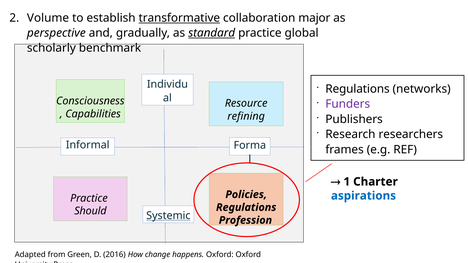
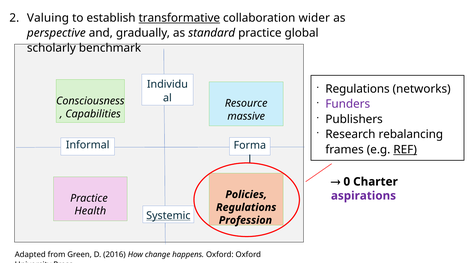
Volume: Volume -> Valuing (48, 18)
major: major -> wider (314, 18)
standard underline: present -> none (212, 33)
refining: refining -> massive (246, 116)
researchers: researchers -> rebalancing (411, 134)
REF underline: none -> present (405, 150)
1: 1 -> 0 (347, 182)
aspirations colour: blue -> purple (363, 196)
Should: Should -> Health (90, 211)
